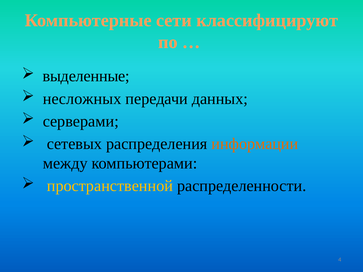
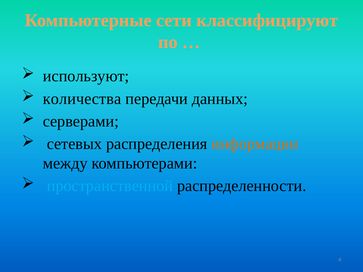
выделенные: выделенные -> используют (86, 76)
несложных: несложных -> количества (82, 99)
пространственной colour: yellow -> light blue (110, 186)
